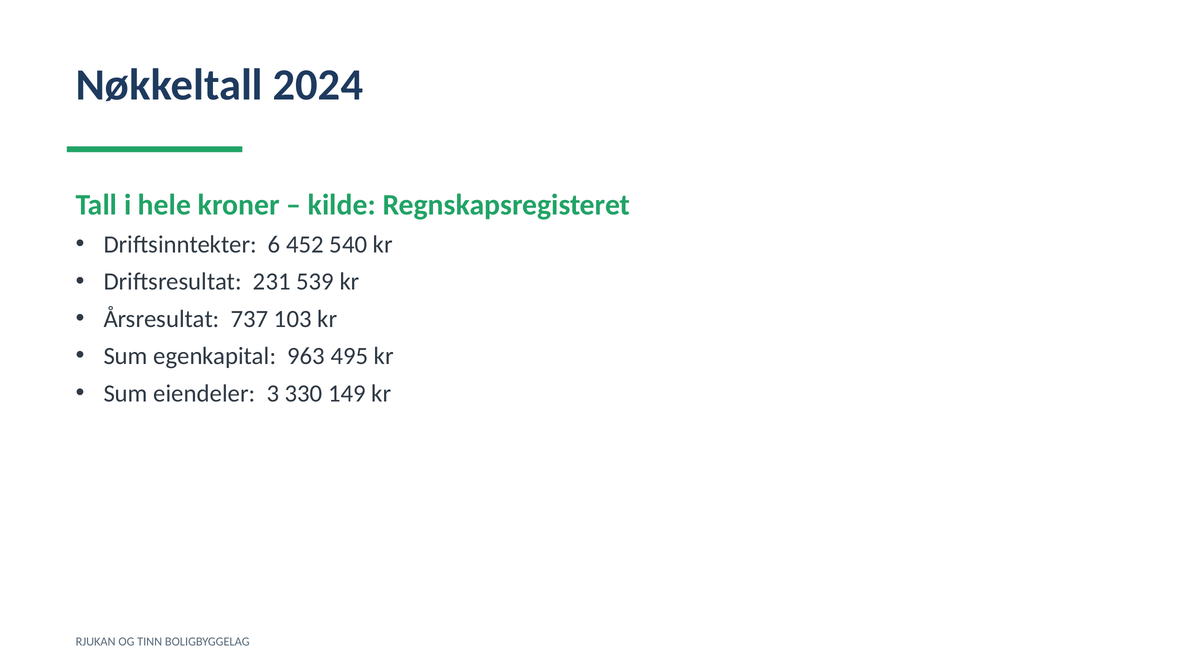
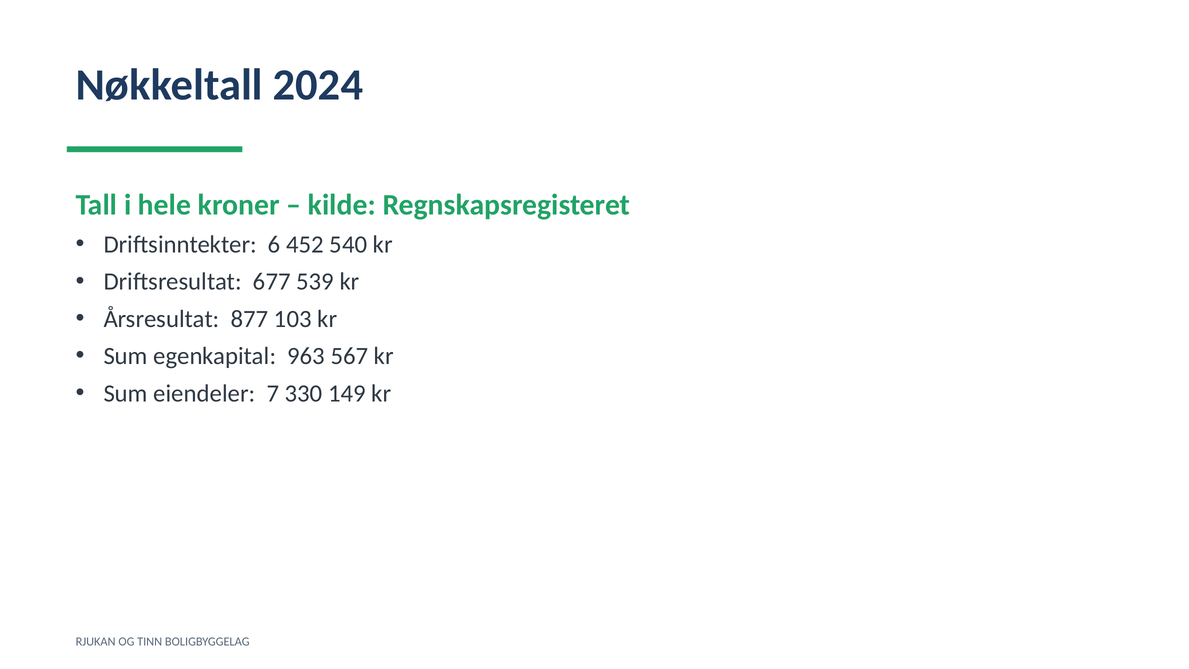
231: 231 -> 677 (272, 282)
737: 737 -> 877 (250, 319)
495: 495 -> 567 (349, 356)
3: 3 -> 7 (273, 393)
